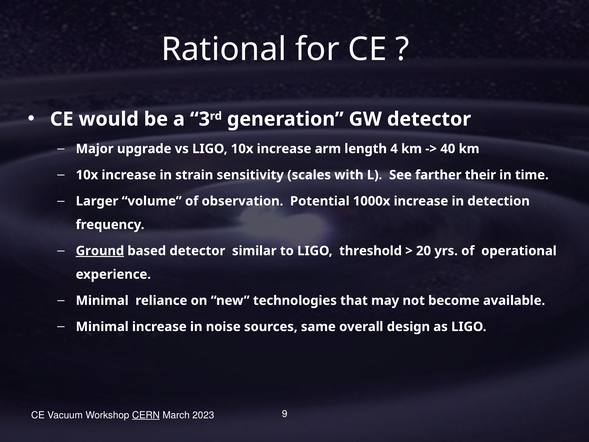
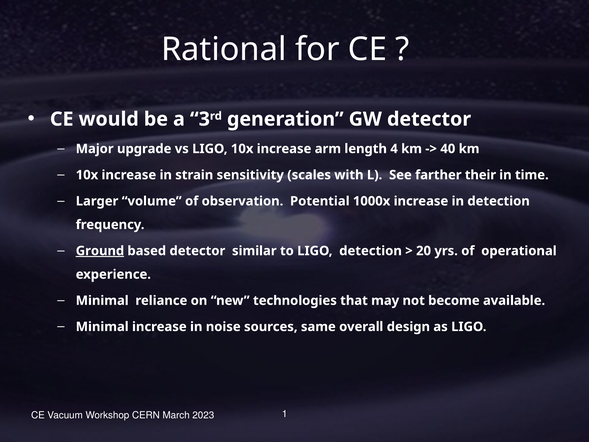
LIGO threshold: threshold -> detection (371, 251)
CERN underline: present -> none (146, 415)
9: 9 -> 1 (285, 414)
